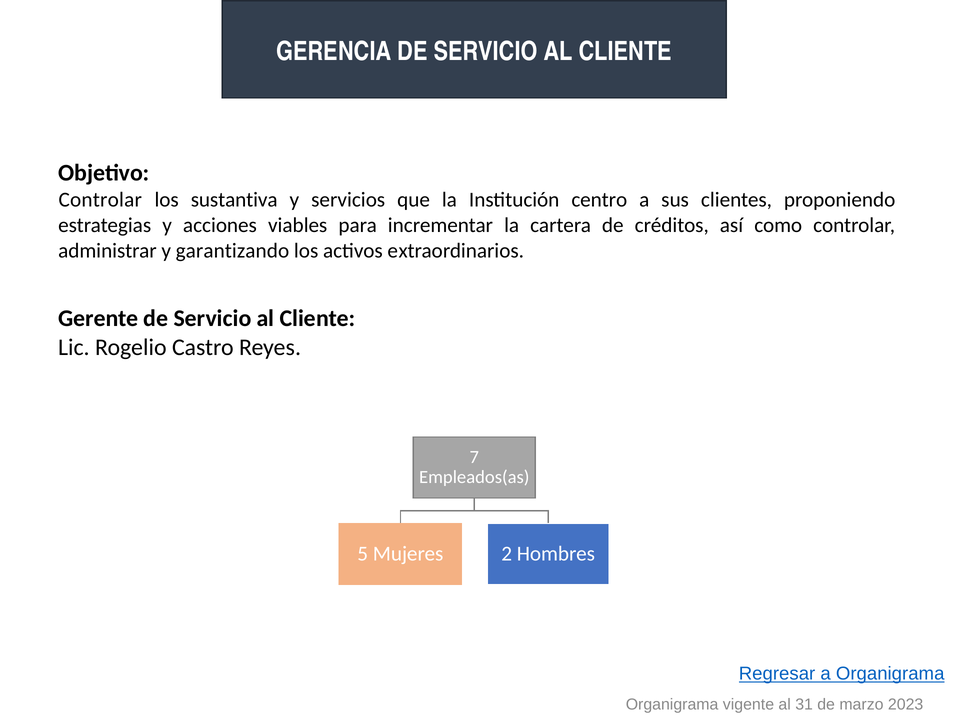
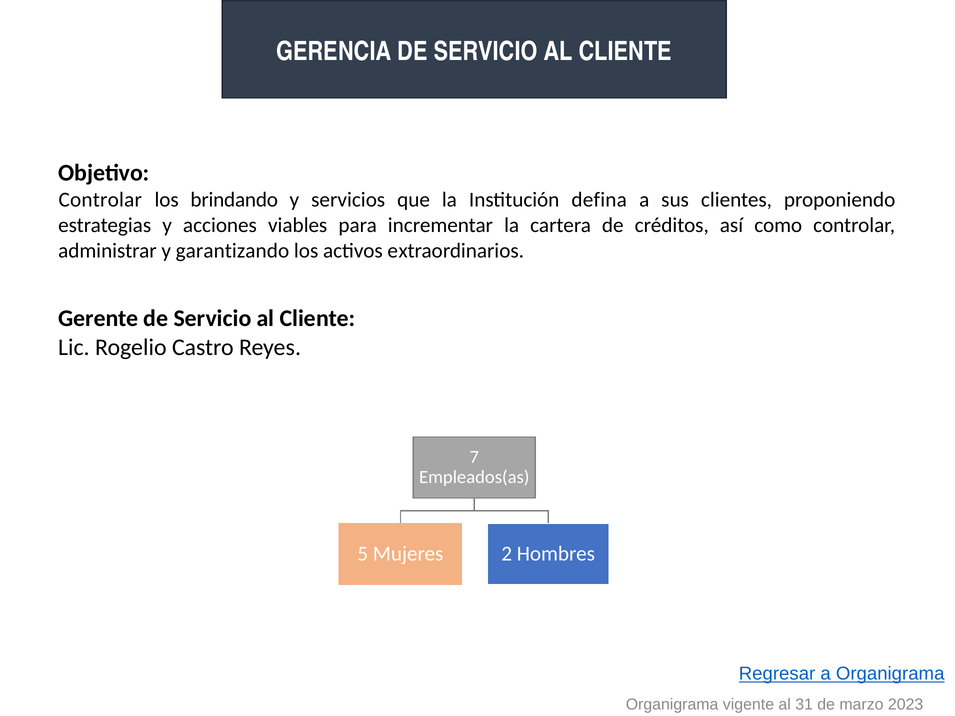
sustantiva: sustantiva -> brindando (234, 200)
centro: centro -> defina (599, 200)
